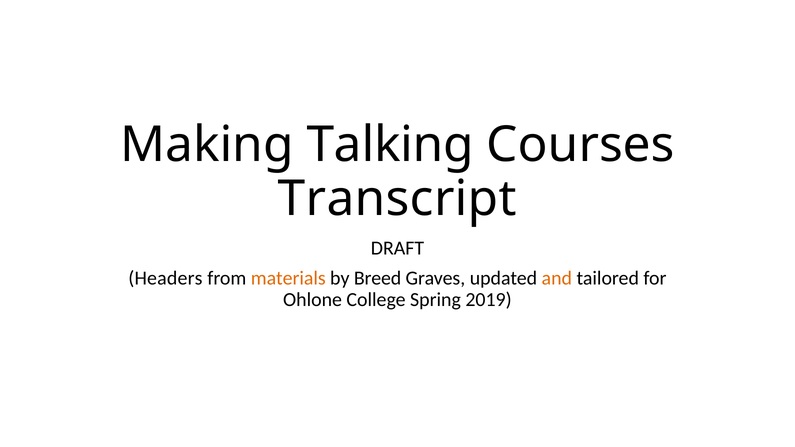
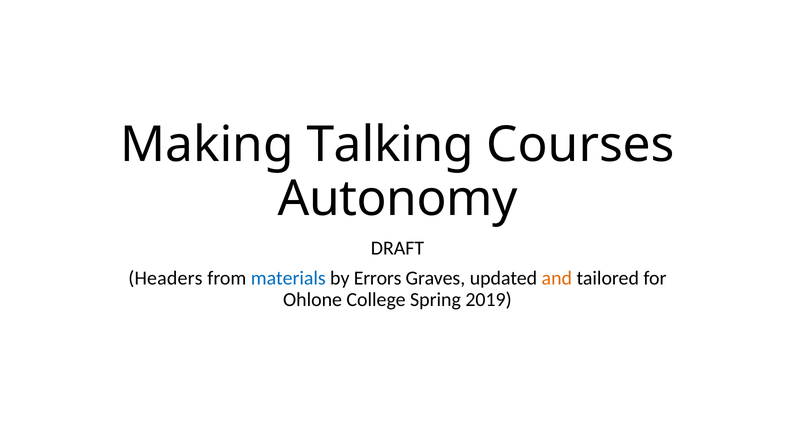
Transcript: Transcript -> Autonomy (398, 199)
materials colour: orange -> blue (288, 278)
Breed: Breed -> Errors (378, 278)
